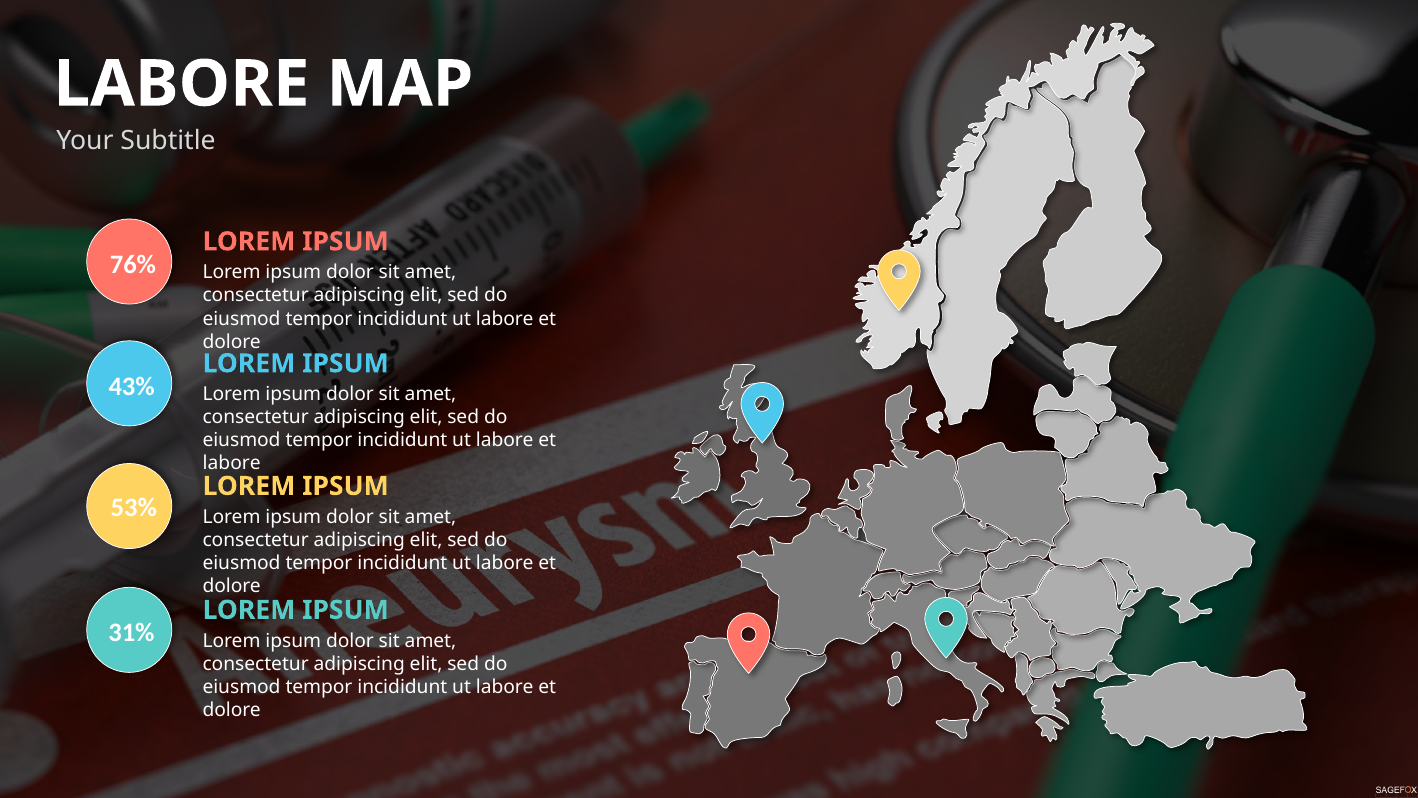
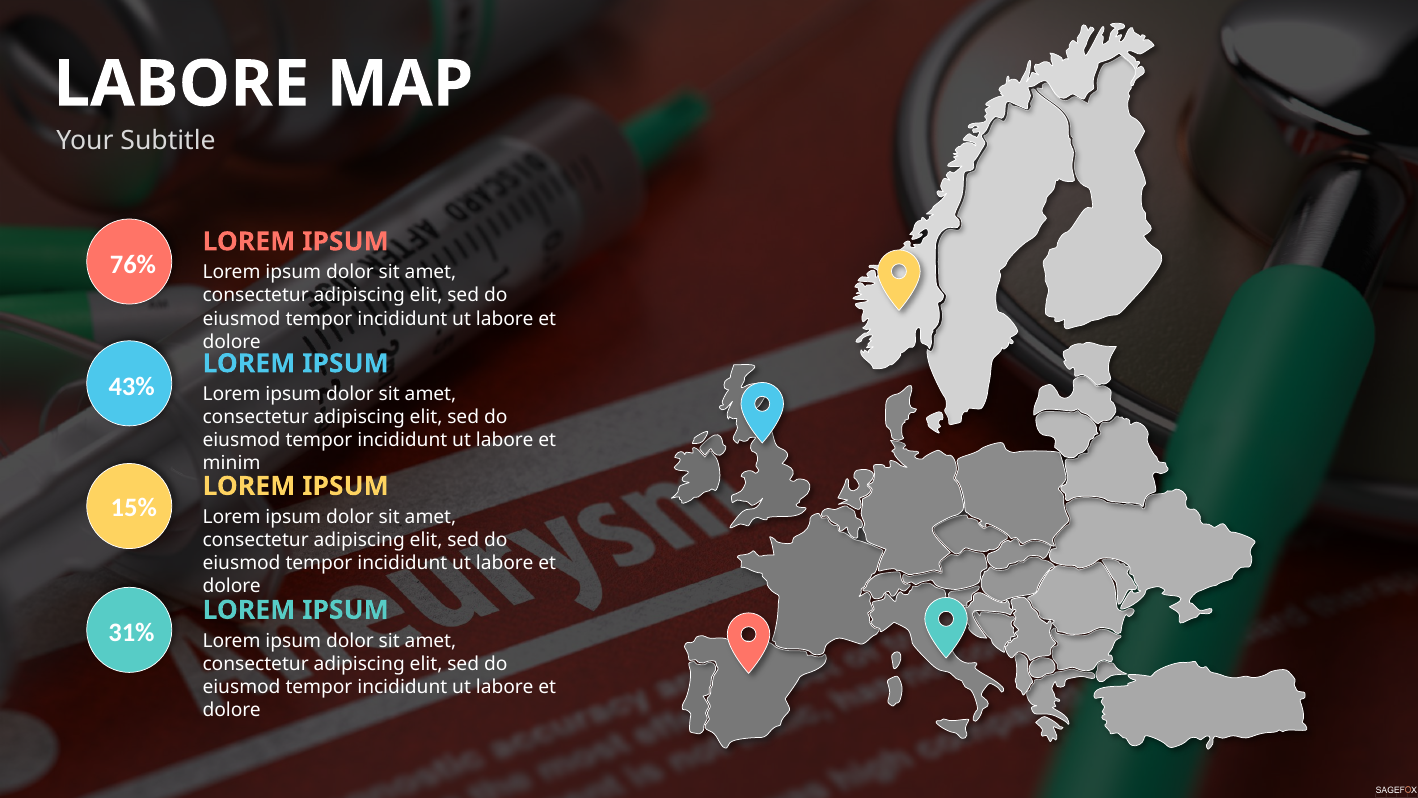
labore: labore -> minim (232, 463)
53%: 53% -> 15% (134, 508)
